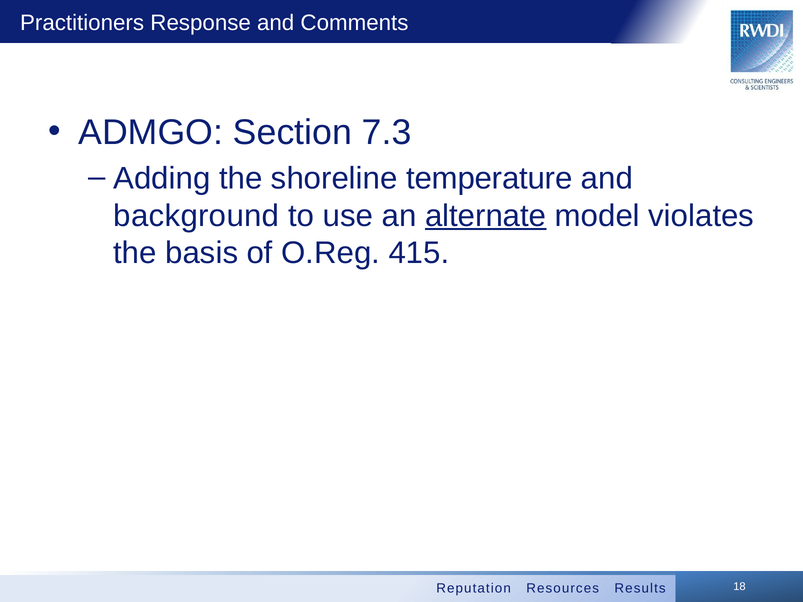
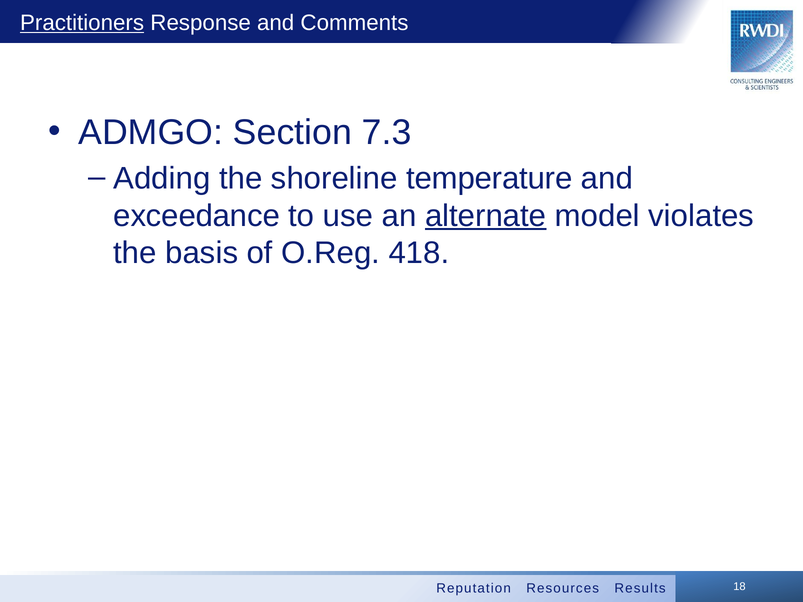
Practitioners underline: none -> present (82, 23)
background: background -> exceedance (197, 216)
415: 415 -> 418 (419, 253)
